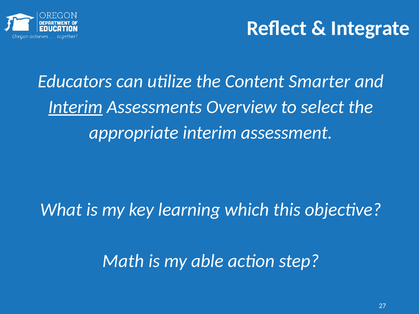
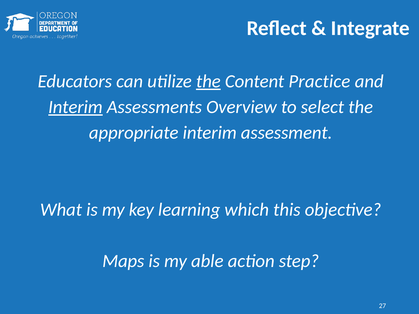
the underline: none -> present (208, 81)
Smarter: Smarter -> Practice (319, 81)
Math: Math -> Maps (123, 261)
